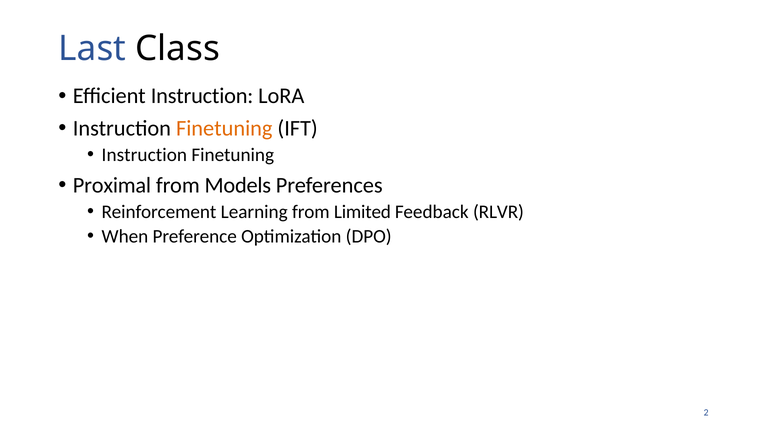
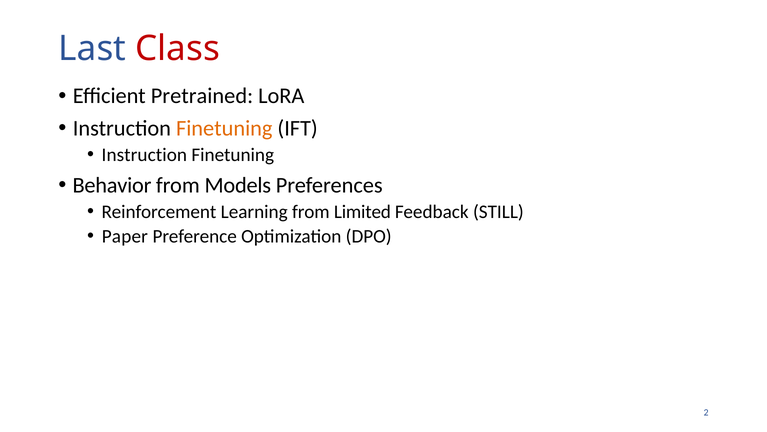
Class colour: black -> red (178, 49)
Efficient Instruction: Instruction -> Pretrained (202, 96)
Proximal: Proximal -> Behavior (112, 185)
RLVR: RLVR -> STILL (498, 211)
When: When -> Paper (125, 236)
